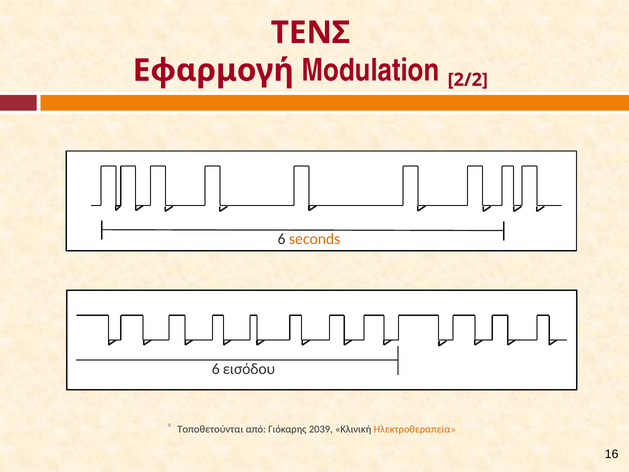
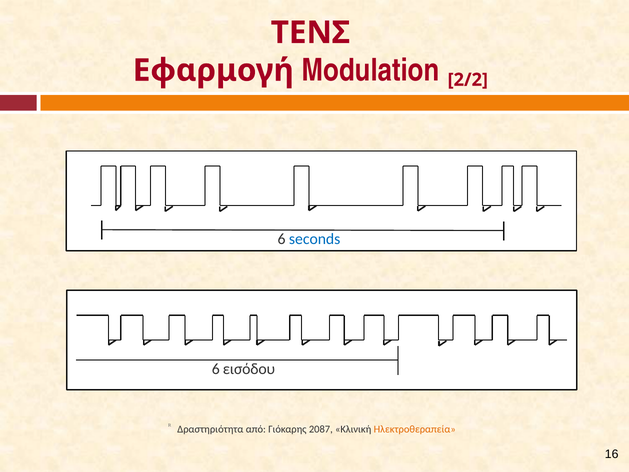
seconds colour: orange -> blue (315, 239)
Τοποθετούνται: Τοποθετούνται -> Δραστηριότητα (210, 429)
2039: 2039 -> 2087 (321, 429)
